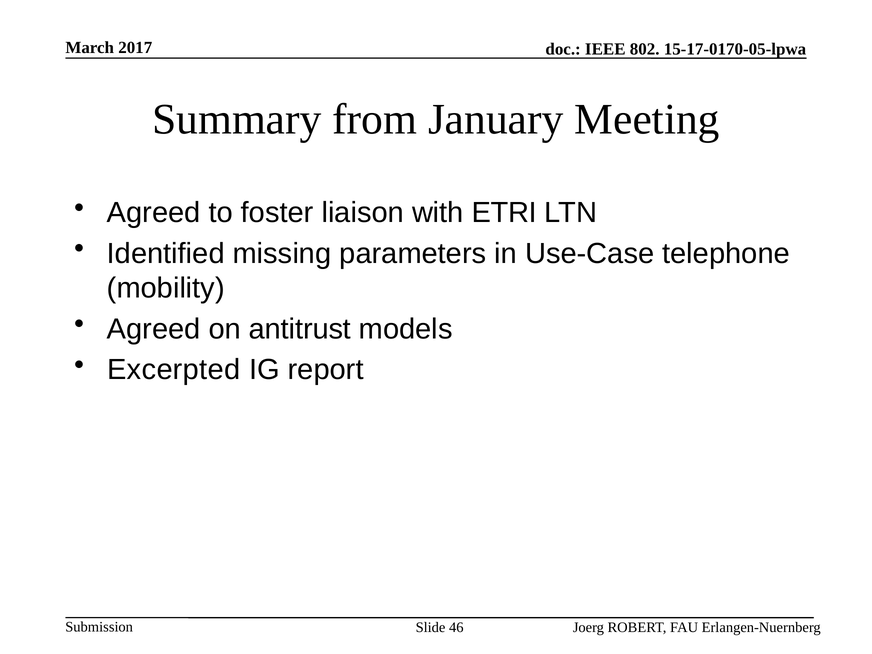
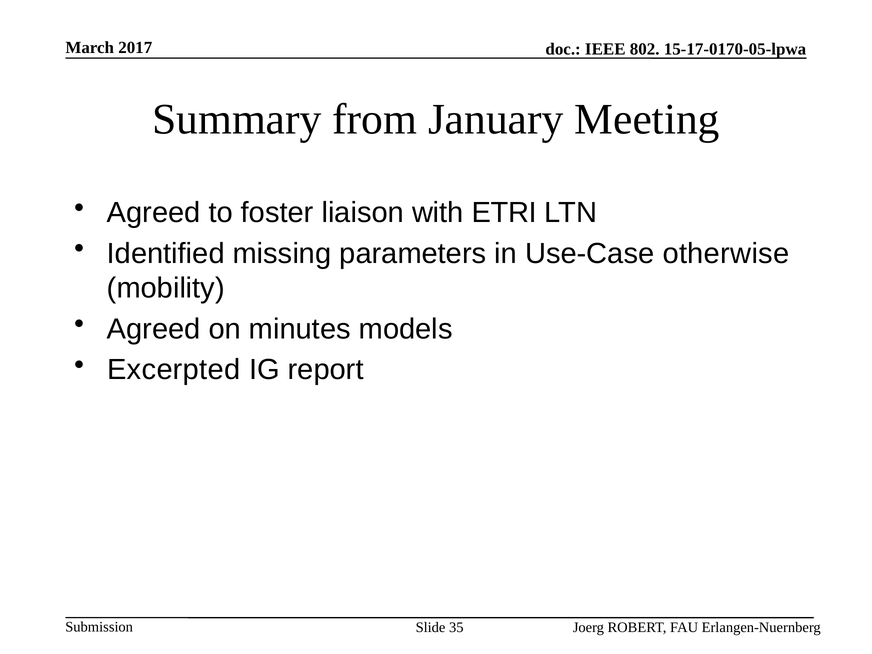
telephone: telephone -> otherwise (726, 253)
antitrust: antitrust -> minutes (300, 329)
46: 46 -> 35 (456, 627)
